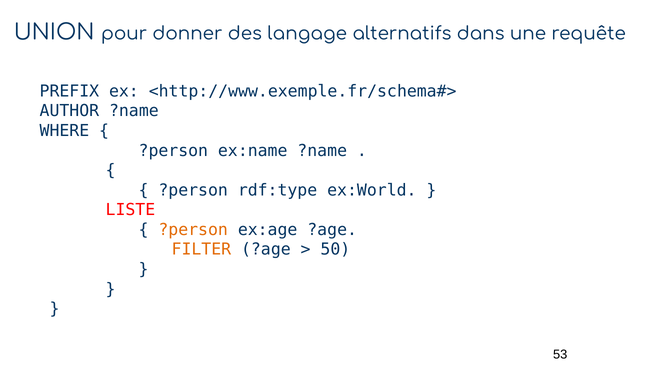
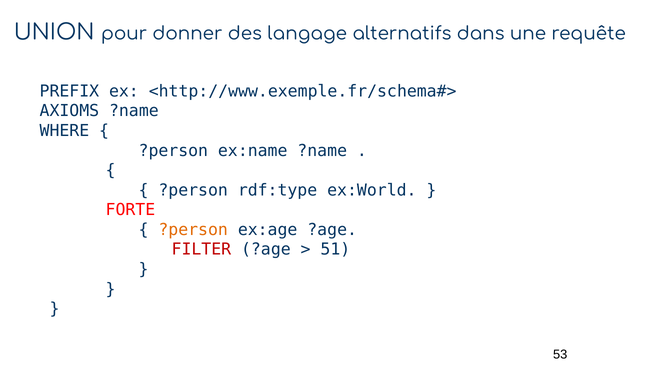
AUTHOR: AUTHOR -> AXIOMS (69, 111)
LISTE: LISTE -> FORTE (130, 210)
FILTER colour: orange -> red (201, 250)
50: 50 -> 51 (335, 250)
